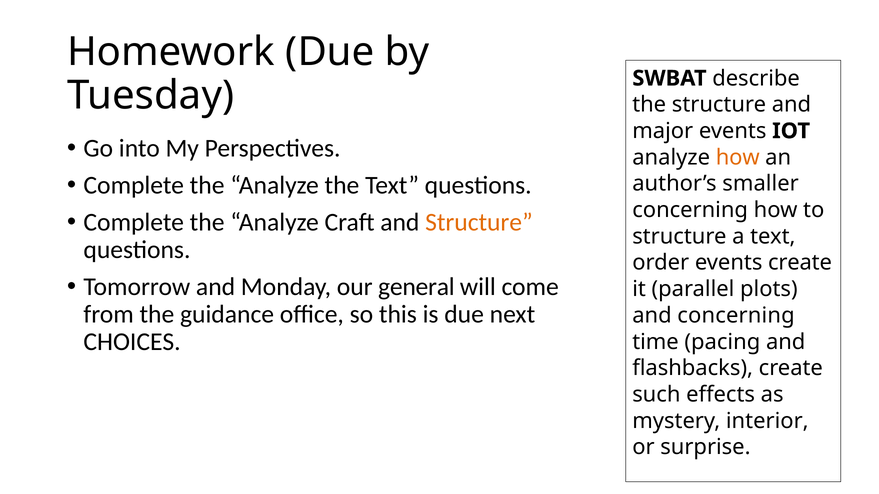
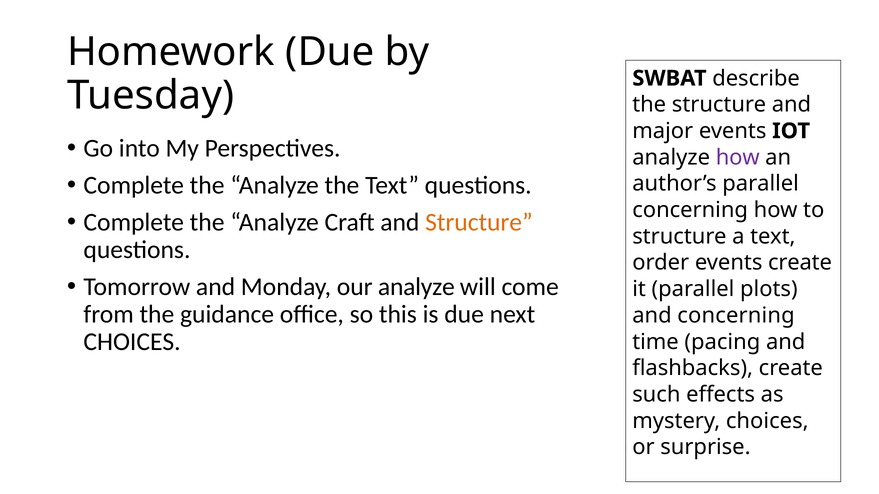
how colour: orange -> purple (738, 157)
author’s smaller: smaller -> parallel (761, 184)
our general: general -> analyze (416, 287)
mystery interior: interior -> choices (767, 421)
